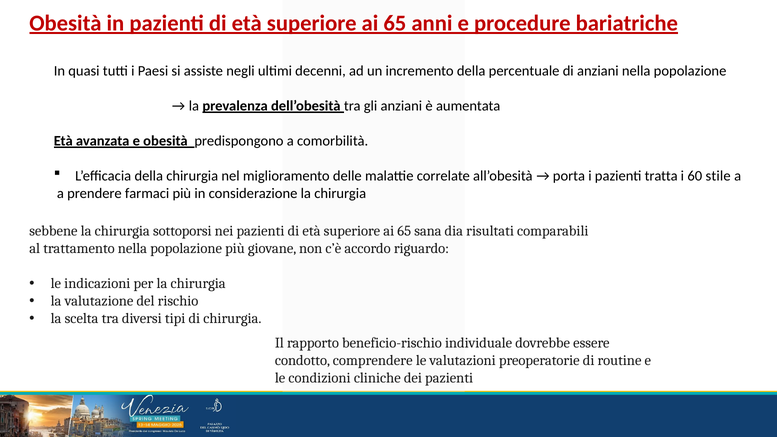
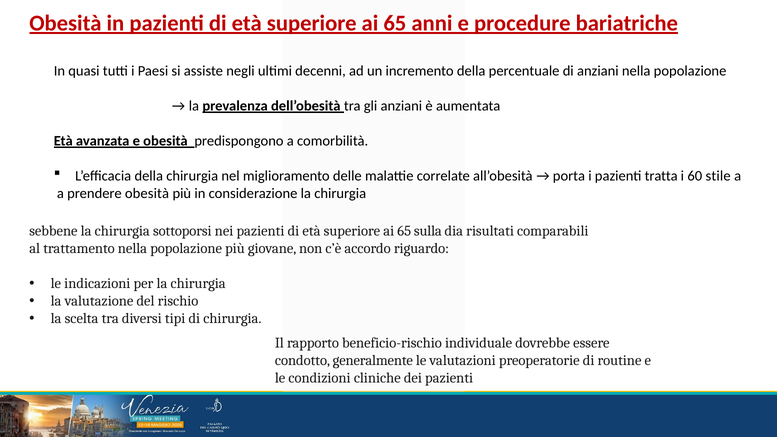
prendere farmaci: farmaci -> obesità (147, 193)
sana: sana -> sulla (428, 231)
comprendere: comprendere -> generalmente (373, 360)
